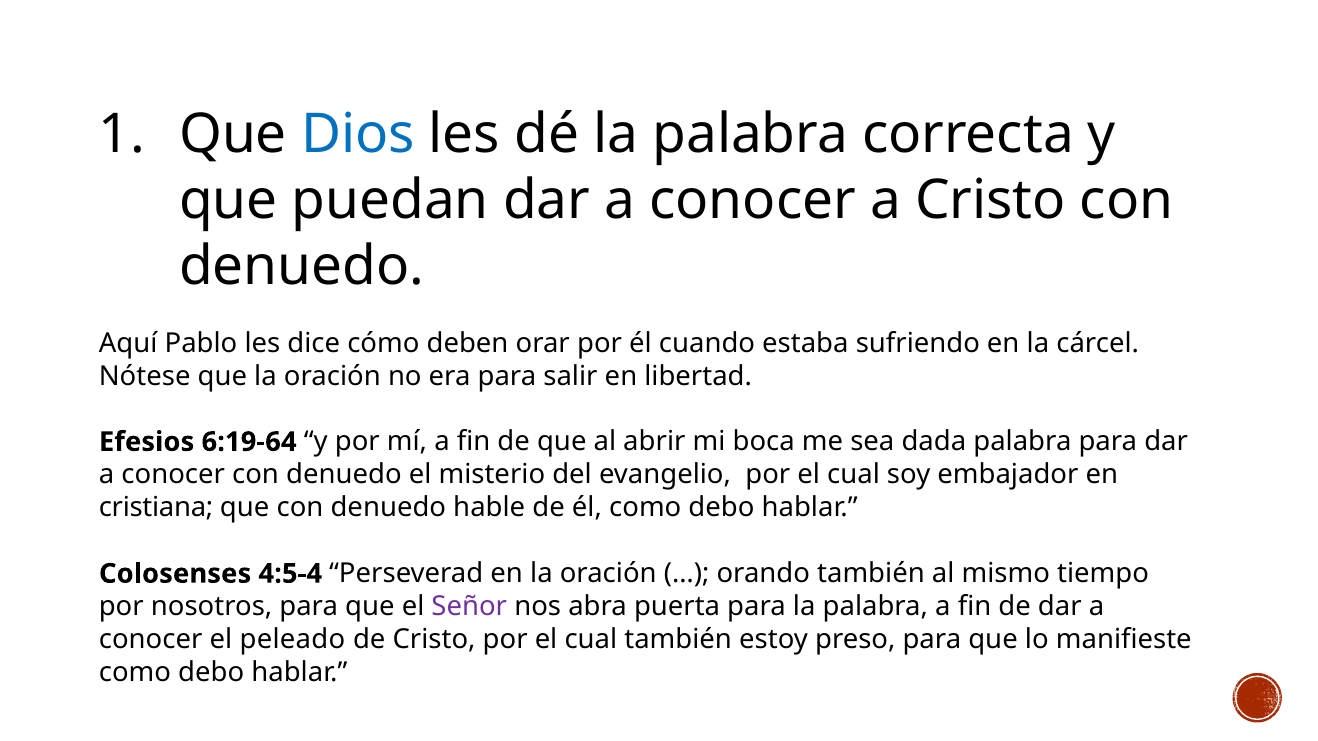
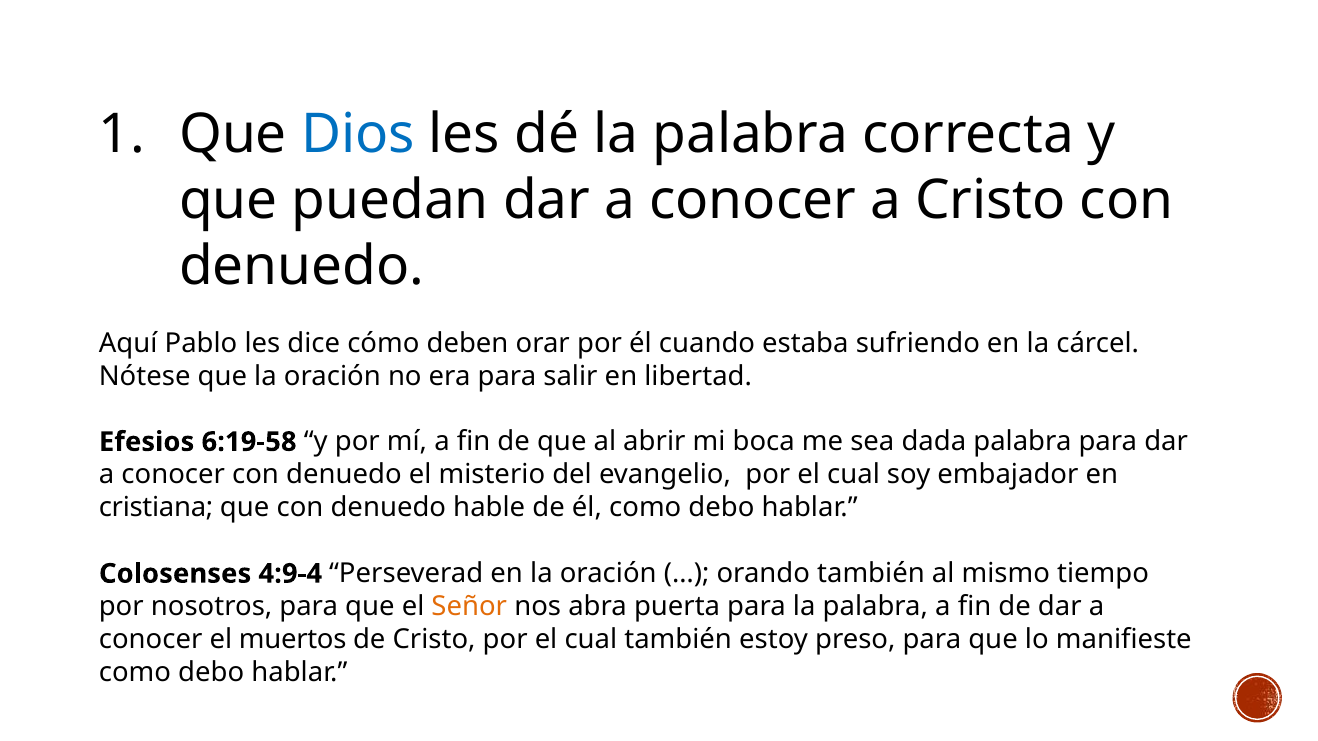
6:19-64: 6:19-64 -> 6:19-58 (249, 442)
4:5-4: 4:5-4 -> 4:9-4 (290, 574)
Señor colour: purple -> orange (469, 607)
peleado: peleado -> muertos (293, 640)
